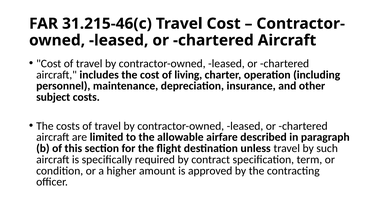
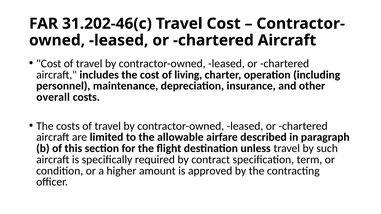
31.215-46(c: 31.215-46(c -> 31.202-46(c (107, 24)
subject: subject -> overall (53, 97)
